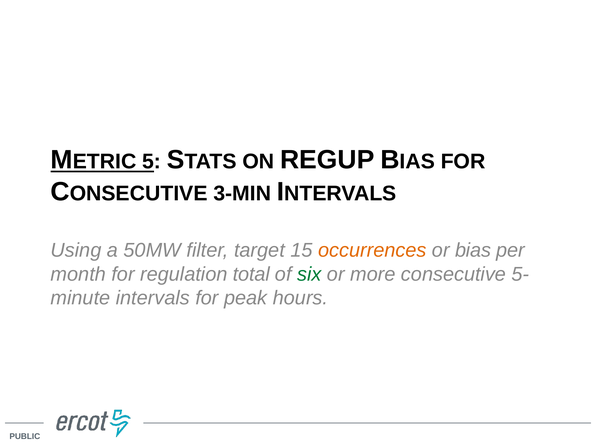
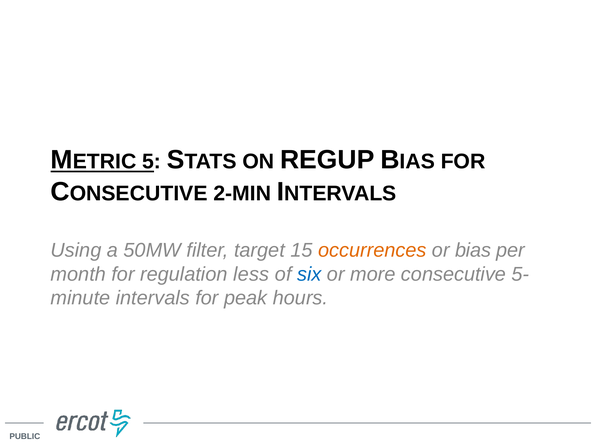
3-MIN: 3-MIN -> 2-MIN (242, 193)
total: total -> less (251, 274)
six colour: green -> blue (309, 274)
